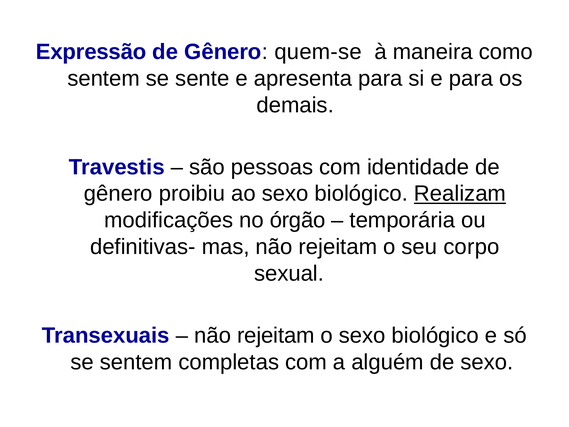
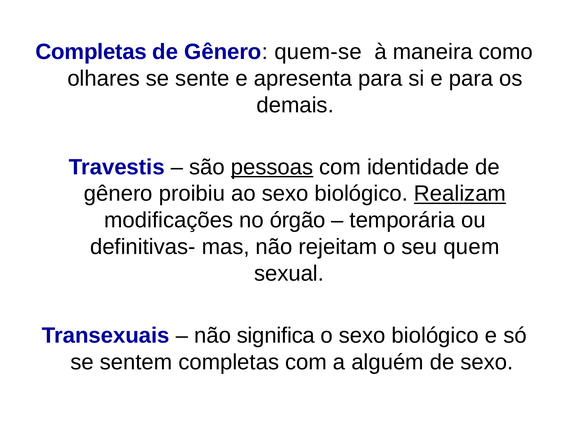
Expressão: Expressão -> Completas (91, 52)
sentem: sentem -> olhares (104, 78)
pessoas underline: none -> present (272, 167)
corpo: corpo -> quem (471, 247)
rejeitam: rejeitam -> significa (276, 335)
